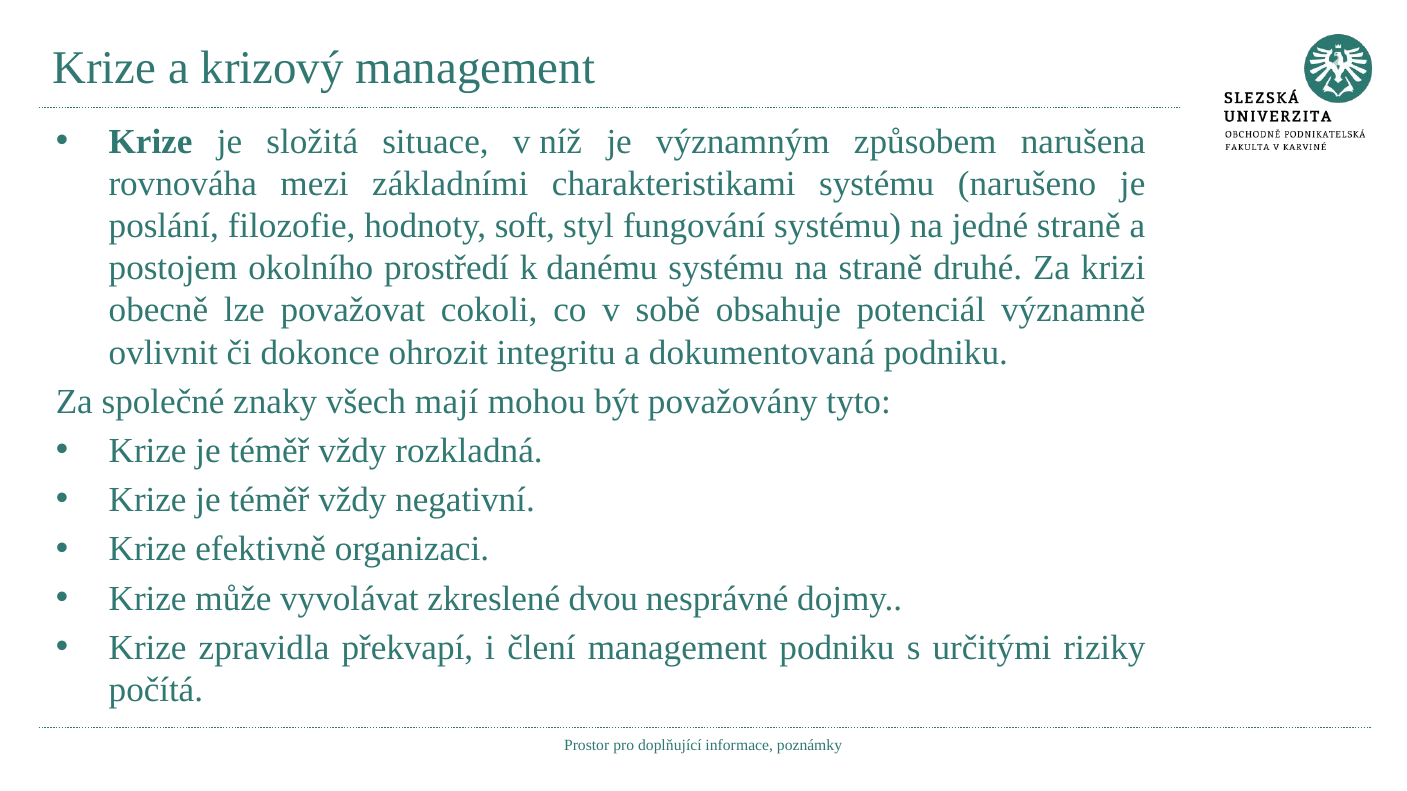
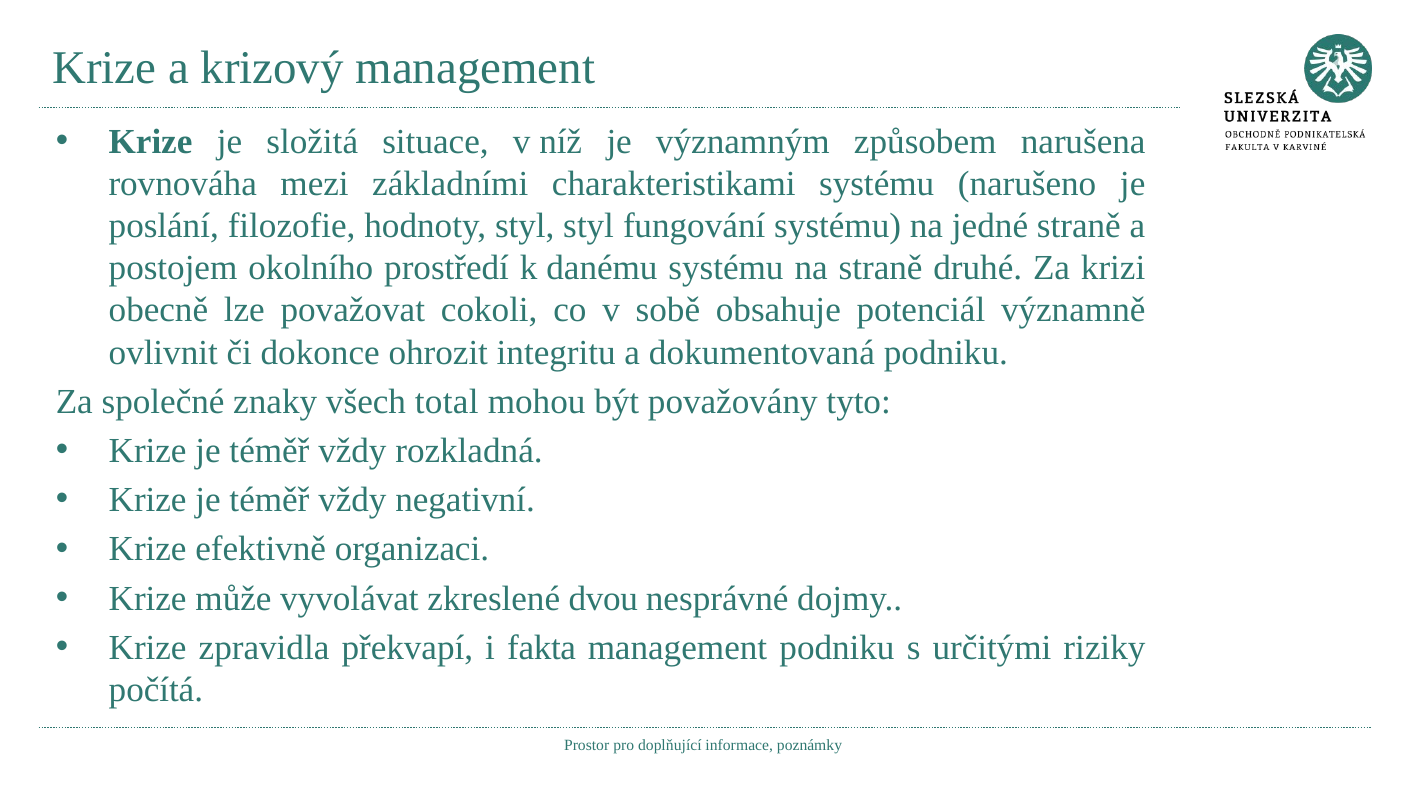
hodnoty soft: soft -> styl (525, 226)
mají: mají -> total (447, 402)
člení: člení -> fakta (542, 648)
